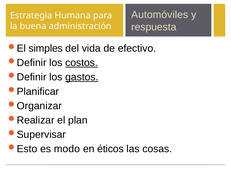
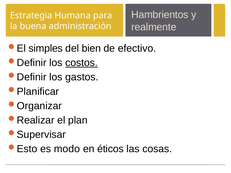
Automóviles: Automóviles -> Hambrientos (160, 15)
respuesta: respuesta -> realmente (154, 27)
vida: vida -> bien (91, 48)
gastos underline: present -> none (82, 77)
